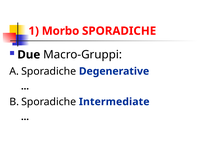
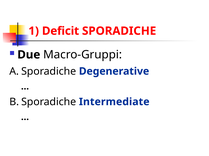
Morbo: Morbo -> Deficit (61, 31)
